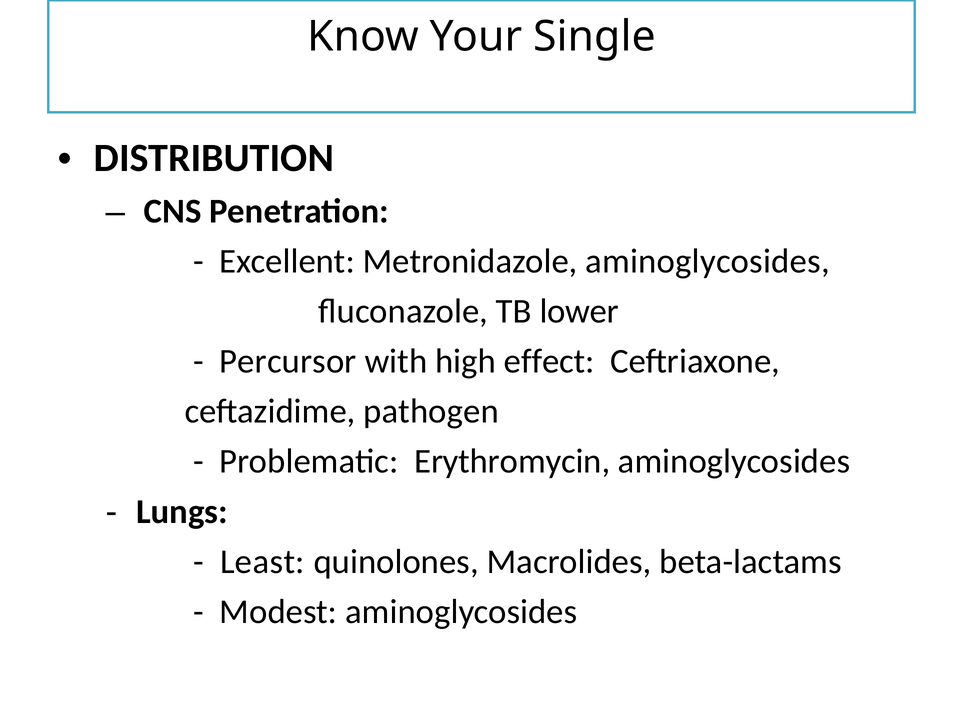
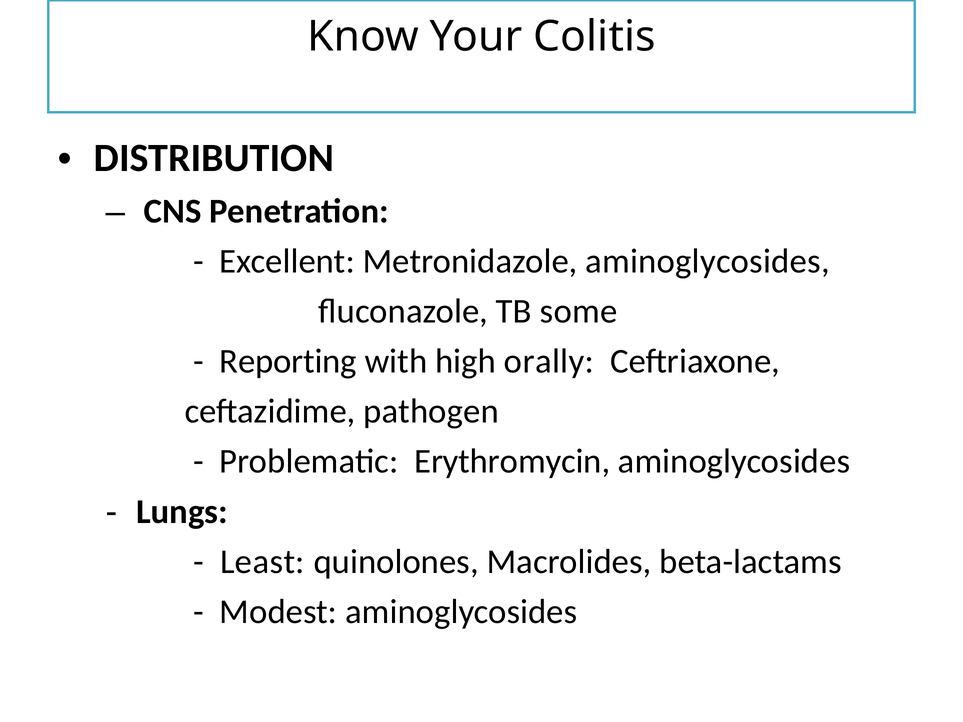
Single: Single -> Colitis (594, 36)
lower: lower -> some (579, 312)
Percursor: Percursor -> Reporting (288, 362)
effect: effect -> orally (549, 362)
